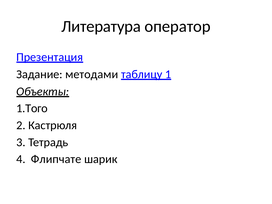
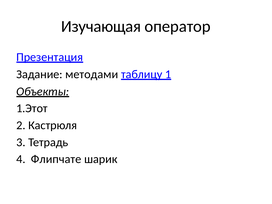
Литература: Литература -> Изучающая (101, 26)
1.Того: 1.Того -> 1.Этот (32, 108)
